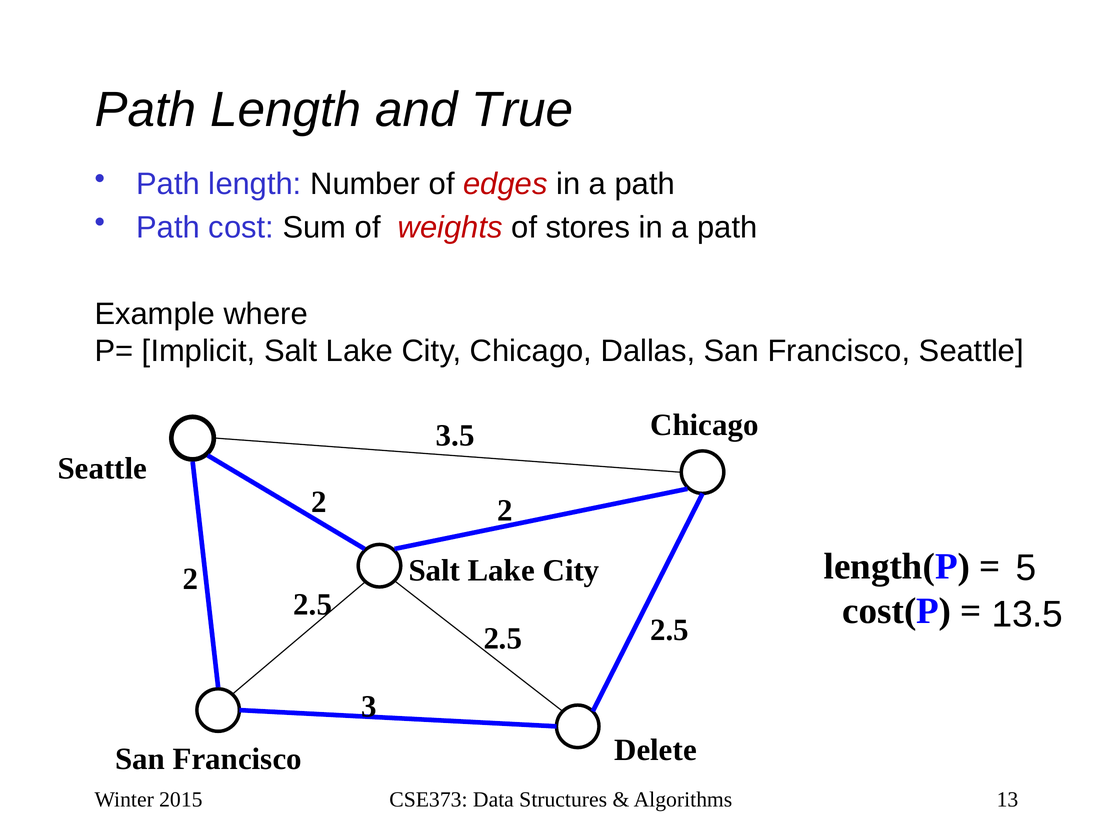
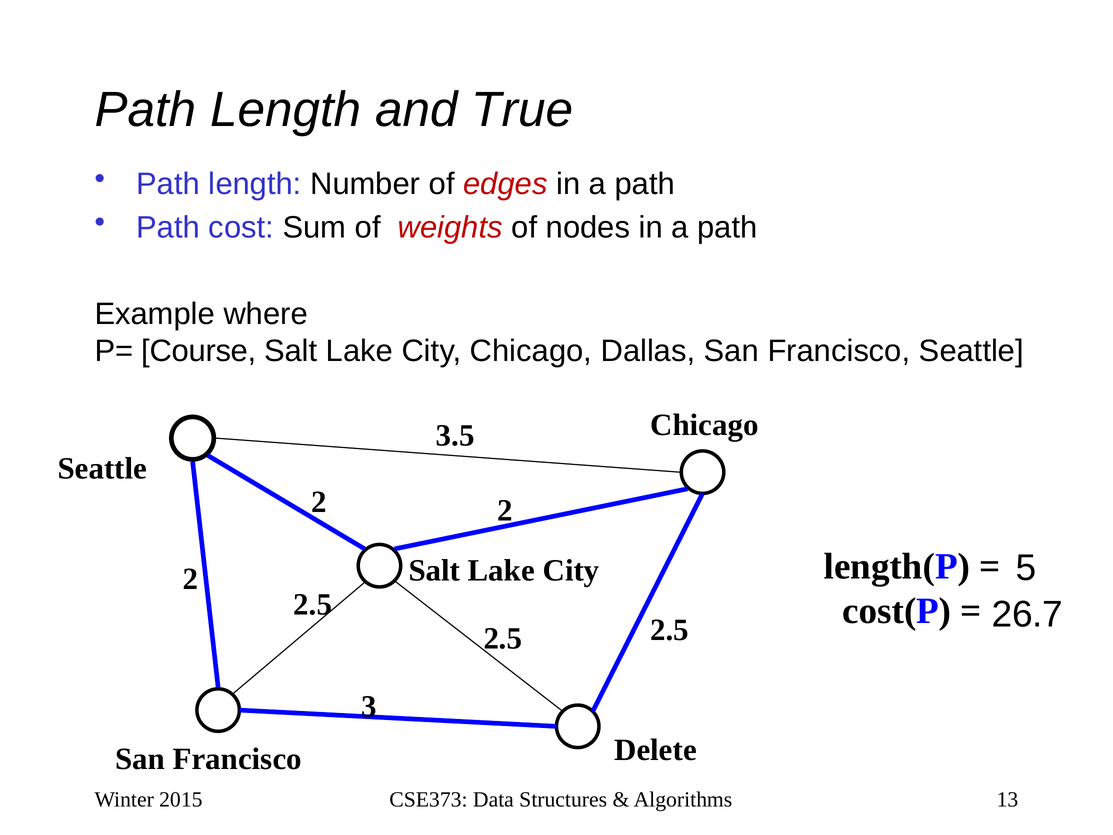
stores: stores -> nodes (588, 227)
Implicit: Implicit -> Course (199, 351)
13.5: 13.5 -> 26.7 (1027, 614)
